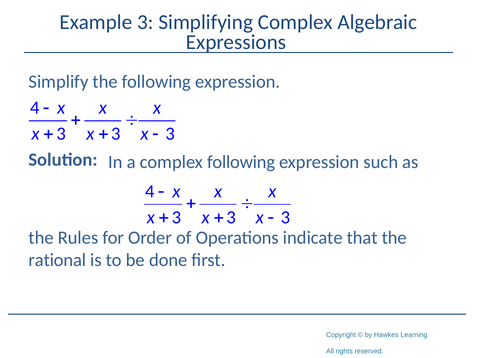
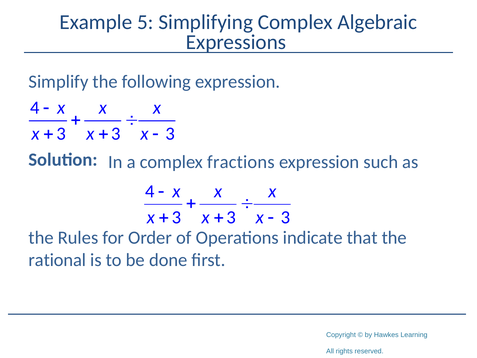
Example 3: 3 -> 5 (145, 22)
complex following: following -> fractions (241, 162)
